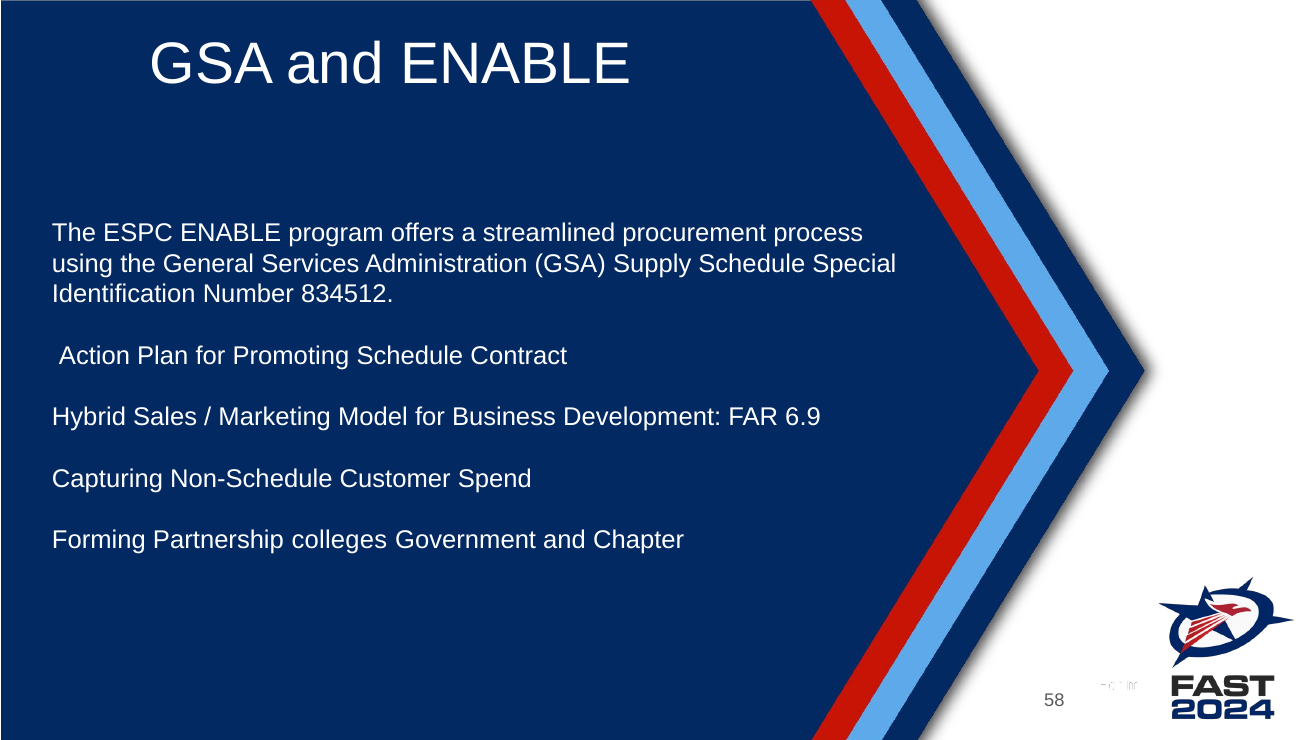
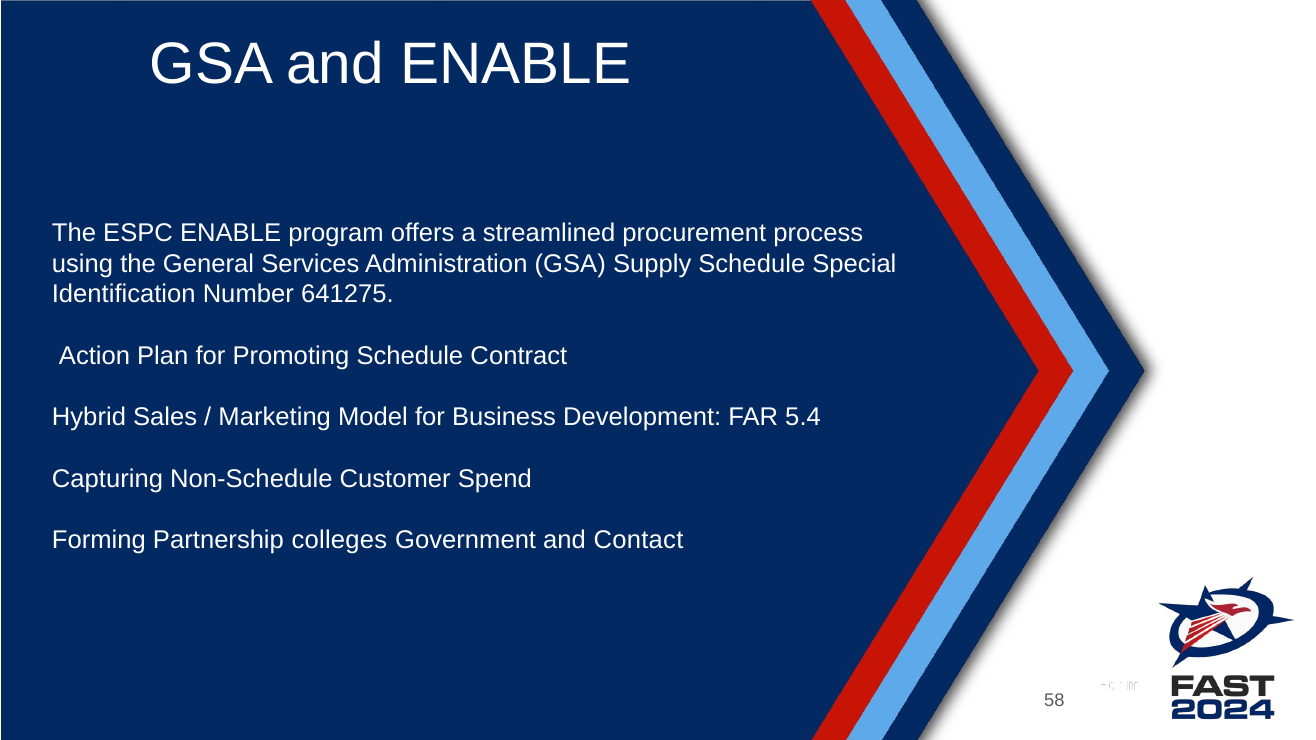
834512: 834512 -> 641275 (347, 295)
6.9: 6.9 -> 5.4 (803, 418)
Chapter: Chapter -> Contact (639, 540)
